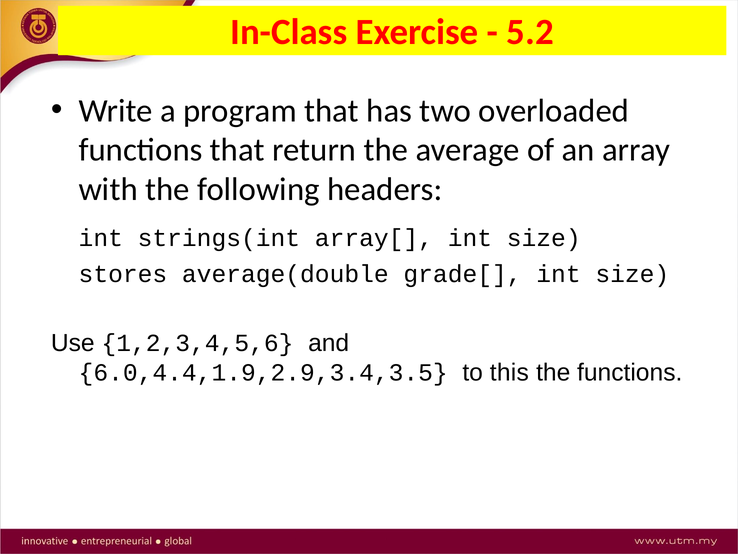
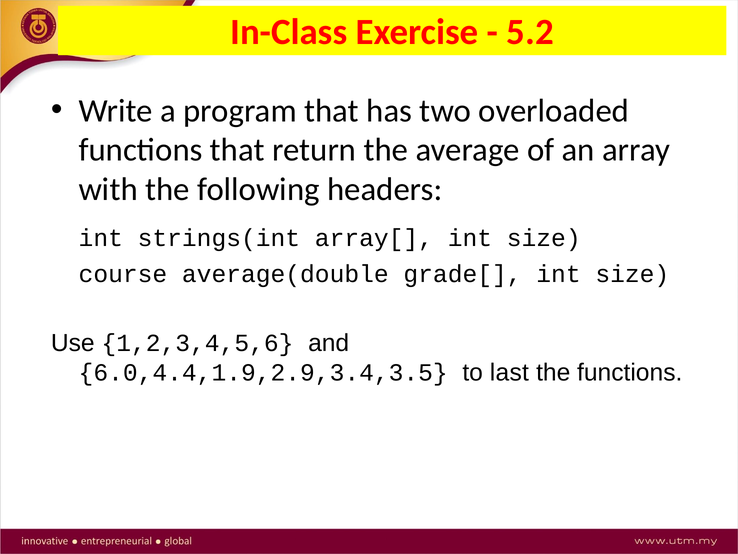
stores: stores -> course (123, 274)
this: this -> last (509, 372)
